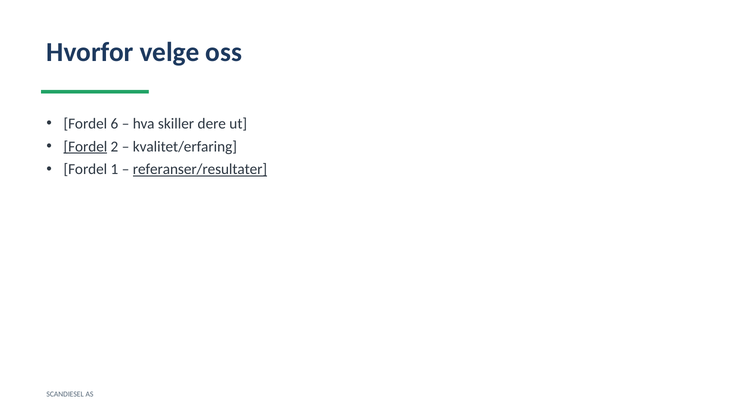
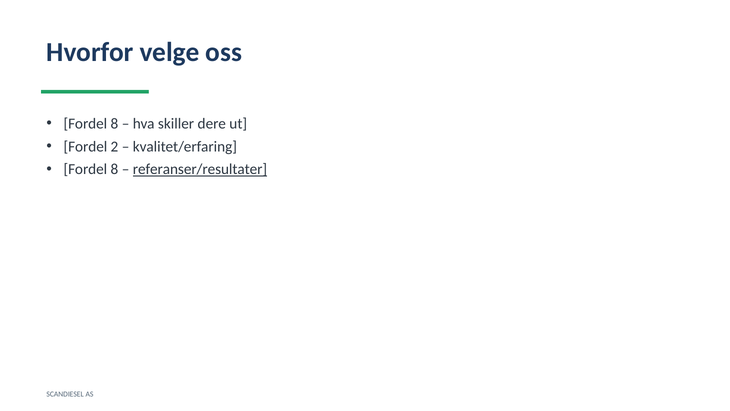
6: 6 -> 8 (114, 124)
Fordel underline: present -> none (85, 146)
1: 1 -> 8 (114, 169)
